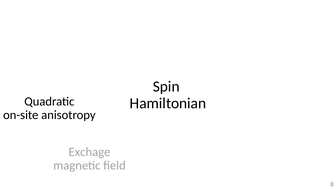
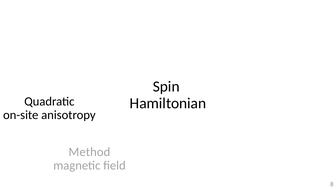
Exchage: Exchage -> Method (89, 152)
